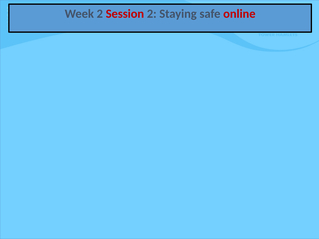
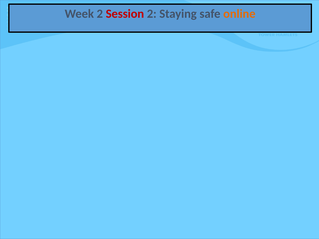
online colour: red -> orange (239, 14)
